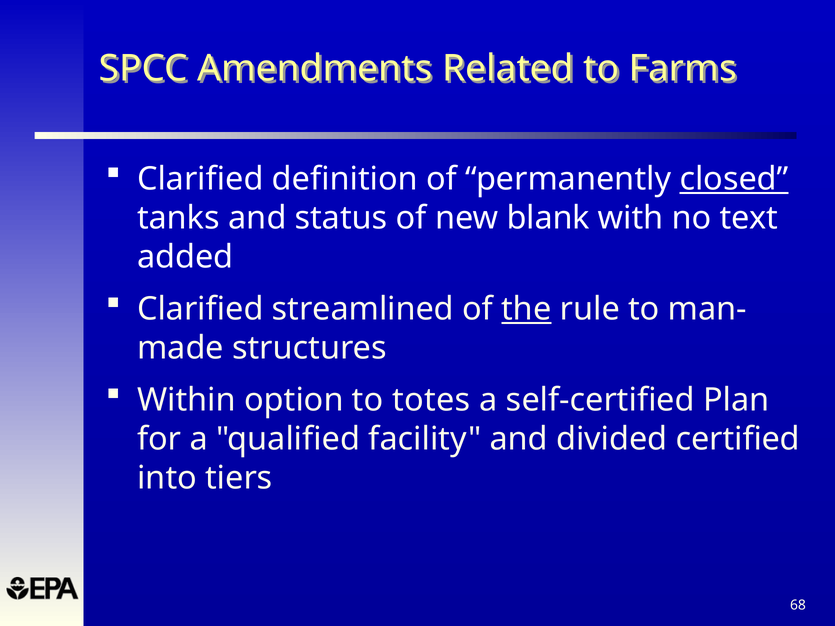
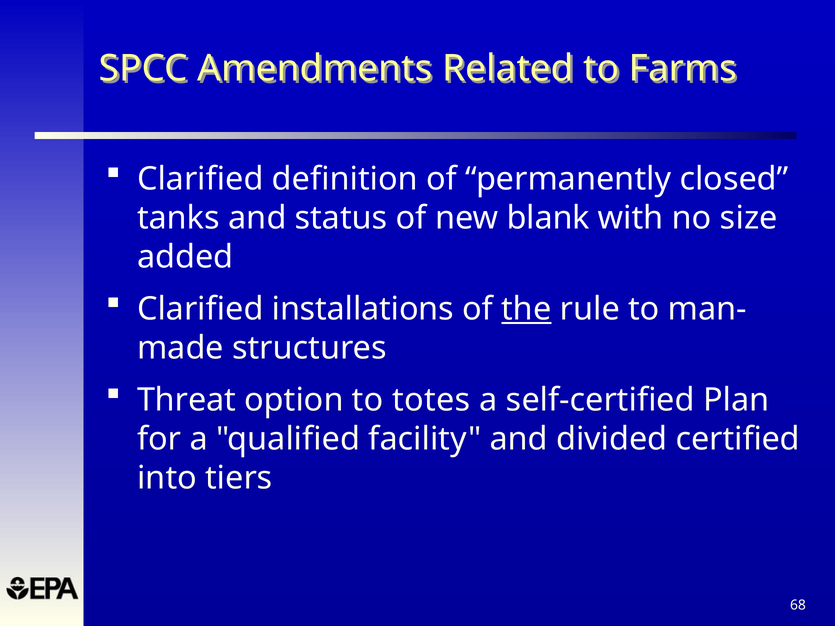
closed underline: present -> none (734, 179)
text: text -> size (749, 218)
streamlined: streamlined -> installations (363, 309)
Within: Within -> Threat (187, 400)
